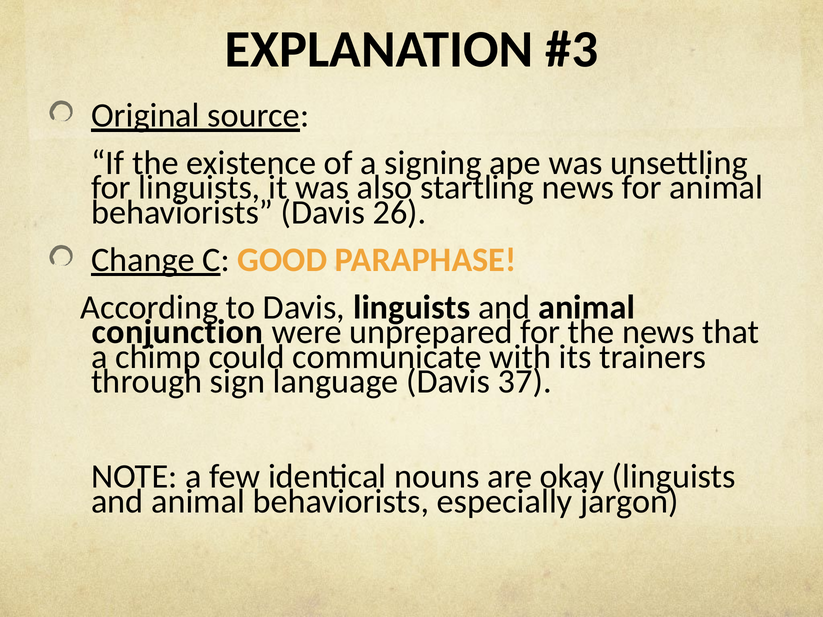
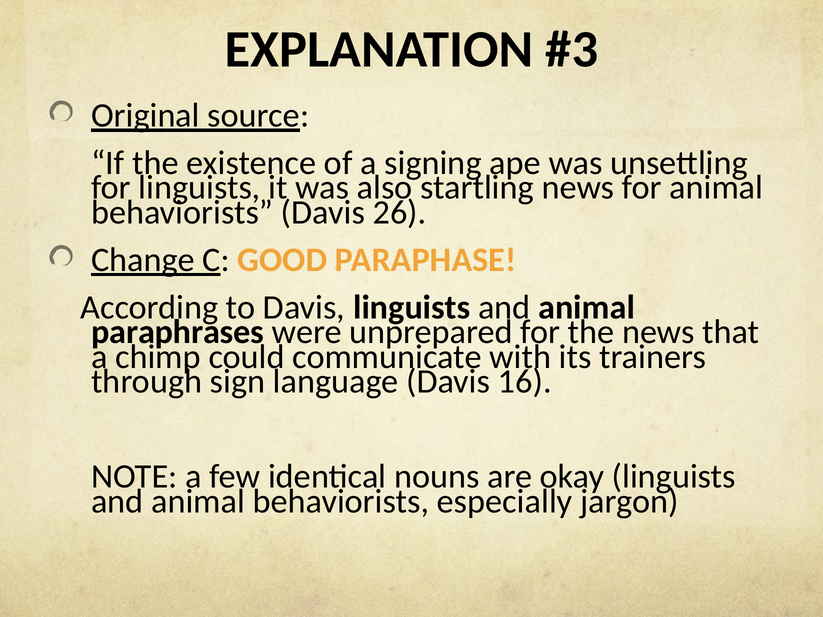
conjunction: conjunction -> paraphrases (178, 332)
37: 37 -> 16 (525, 382)
